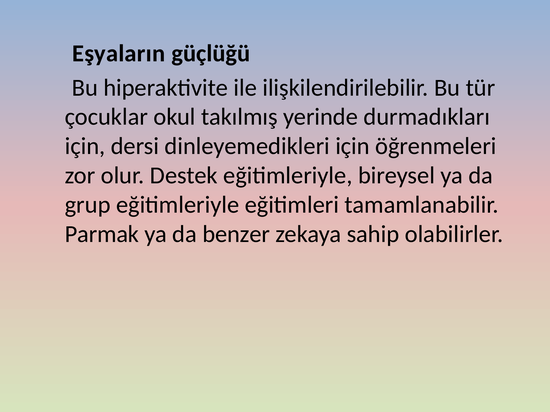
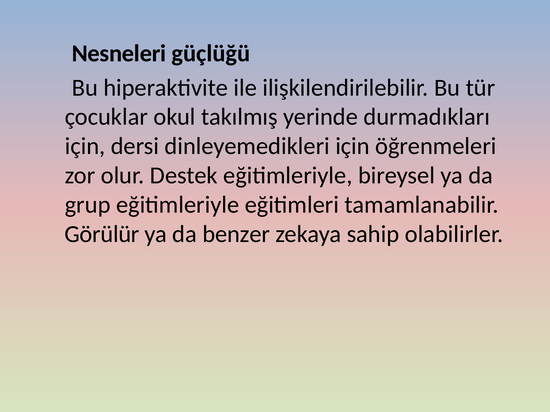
Eşyaların: Eşyaların -> Nesneleri (119, 53)
Parmak: Parmak -> Görülür (102, 234)
